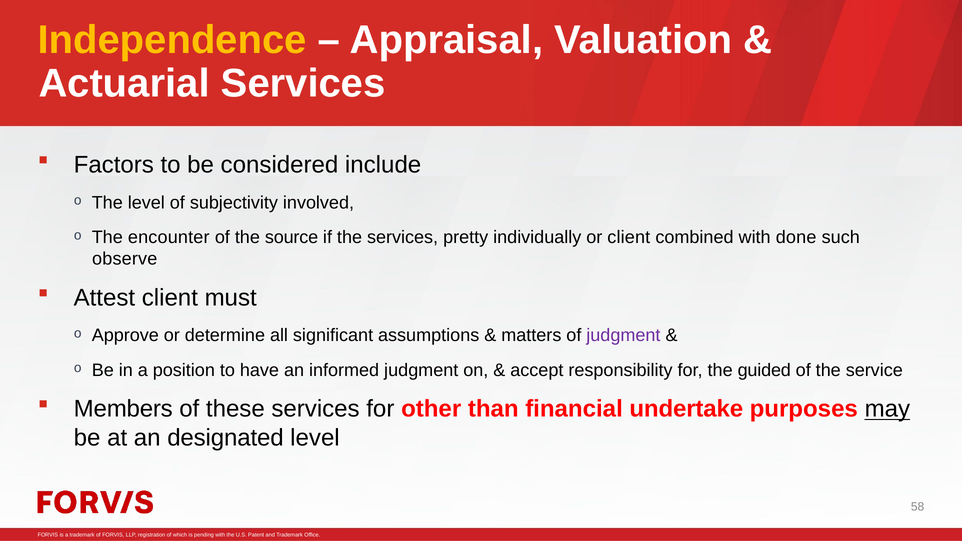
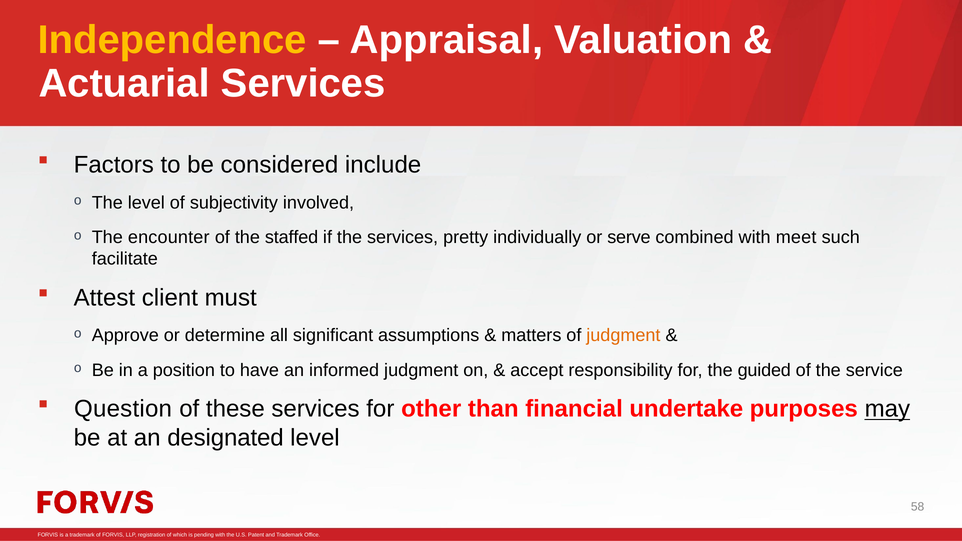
source: source -> staffed (292, 237)
or client: client -> serve (629, 237)
done: done -> meet (796, 237)
observe: observe -> facilitate (125, 259)
judgment colour: purple -> orange (623, 336)
Members: Members -> Question (123, 409)
